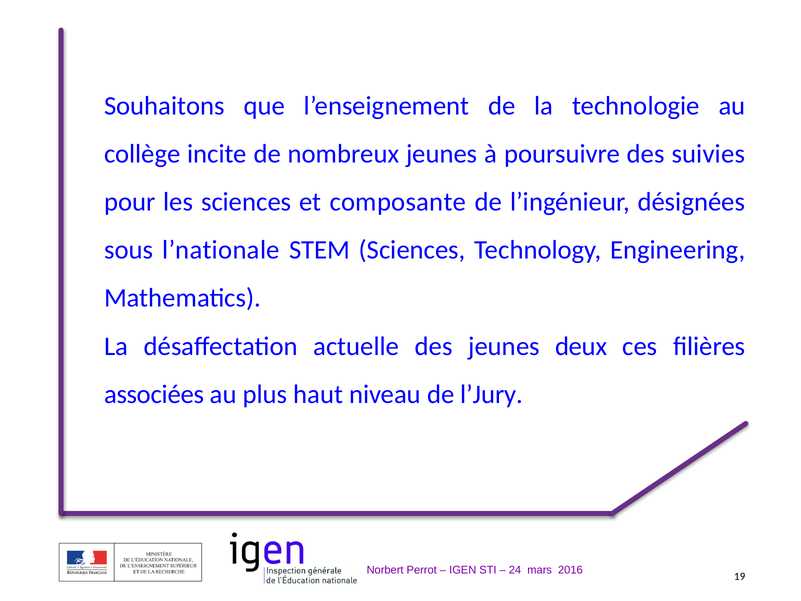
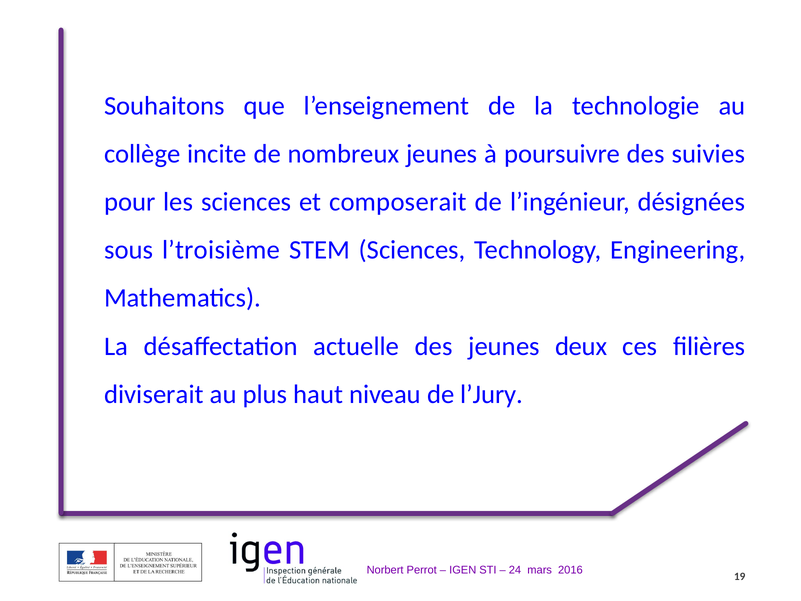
composante: composante -> composerait (398, 202)
l’nationale: l’nationale -> l’troisième (221, 250)
associées: associées -> diviserait (154, 394)
